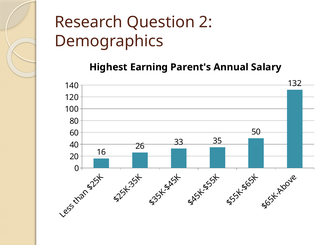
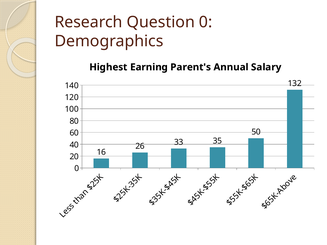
Question 2: 2 -> 0 (206, 22)
